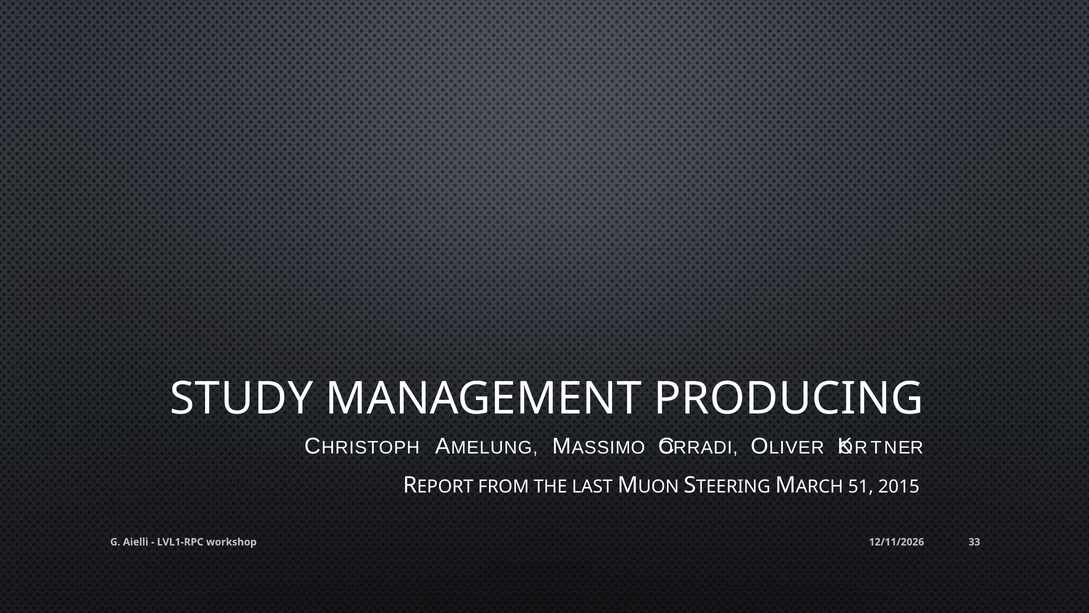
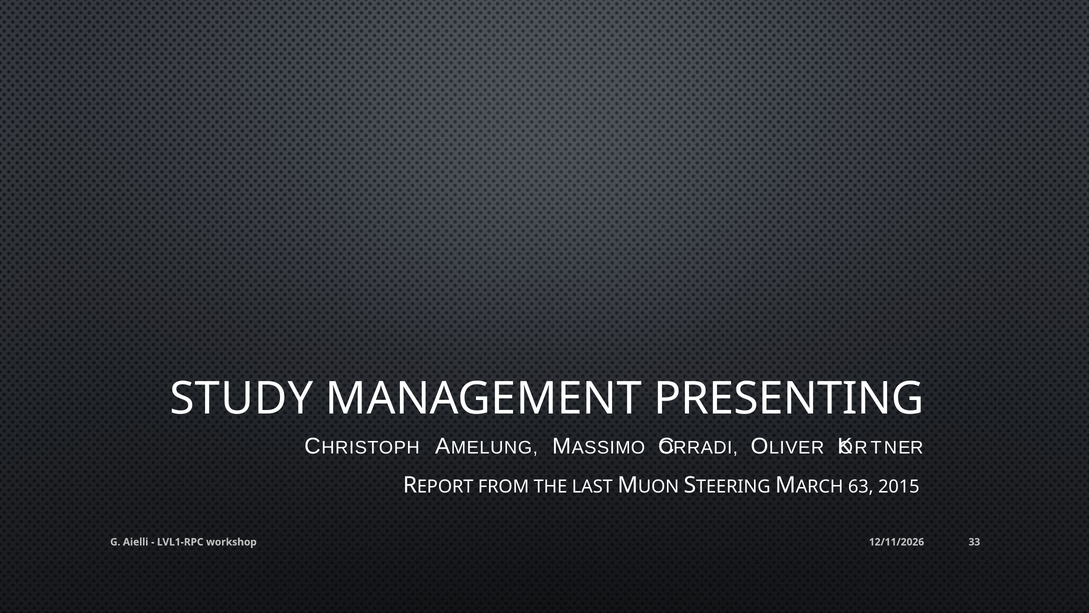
PRODUCING: PRODUCING -> PRESENTING (789, 399)
51: 51 -> 63 (861, 486)
